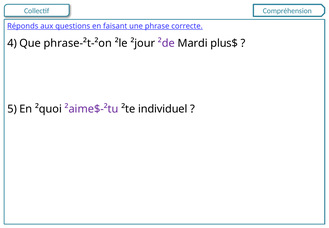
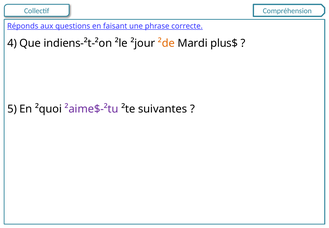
phrase-²t-²on: phrase-²t-²on -> indiens-²t-²on (78, 43)
²de colour: purple -> orange (166, 43)
individuel: individuel -> suivantes (163, 109)
